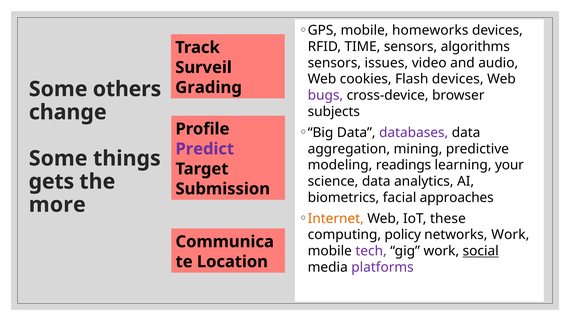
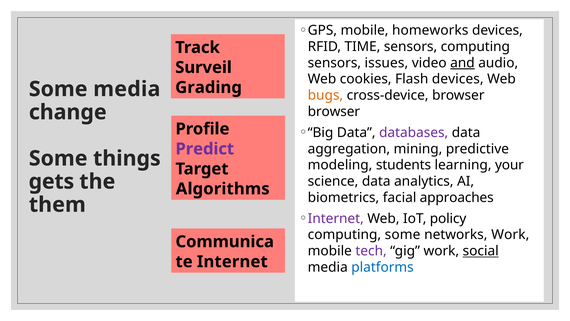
sensors algorithms: algorithms -> computing (475, 47)
and underline: none -> present (462, 63)
Some others: others -> media (127, 89)
bugs colour: purple -> orange (325, 95)
subjects: subjects -> browser (334, 111)
readings: readings -> students (404, 165)
Submission: Submission -> Algorithms (223, 189)
more: more -> them (57, 204)
Internet colour: orange -> purple (336, 218)
these: these -> policy (448, 218)
computing policy: policy -> some (403, 235)
Location: Location -> Internet (232, 261)
platforms colour: purple -> blue (383, 267)
